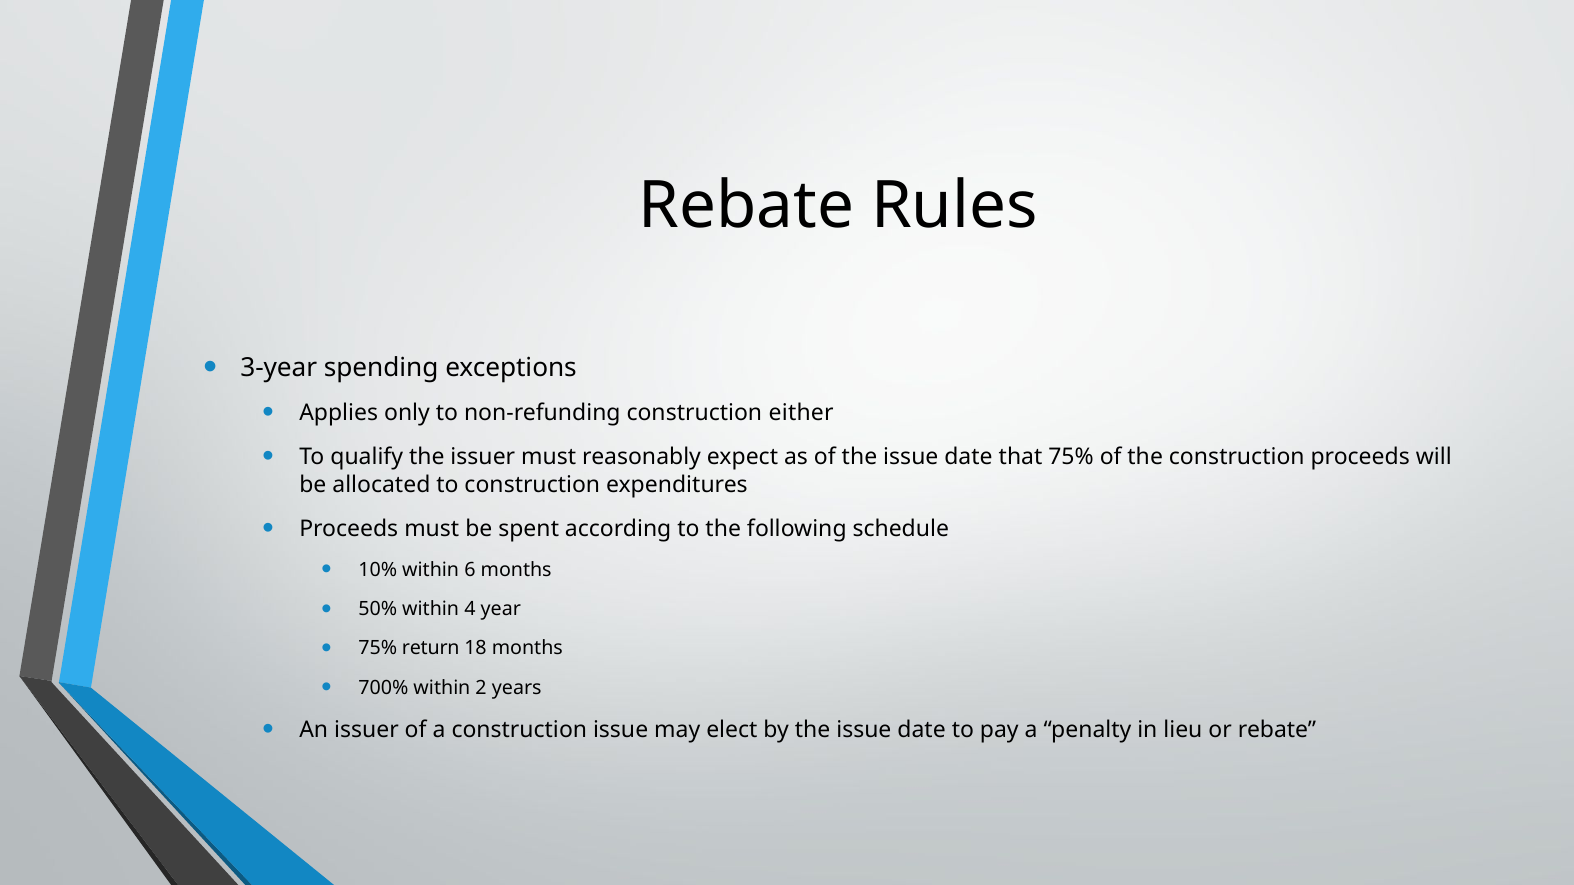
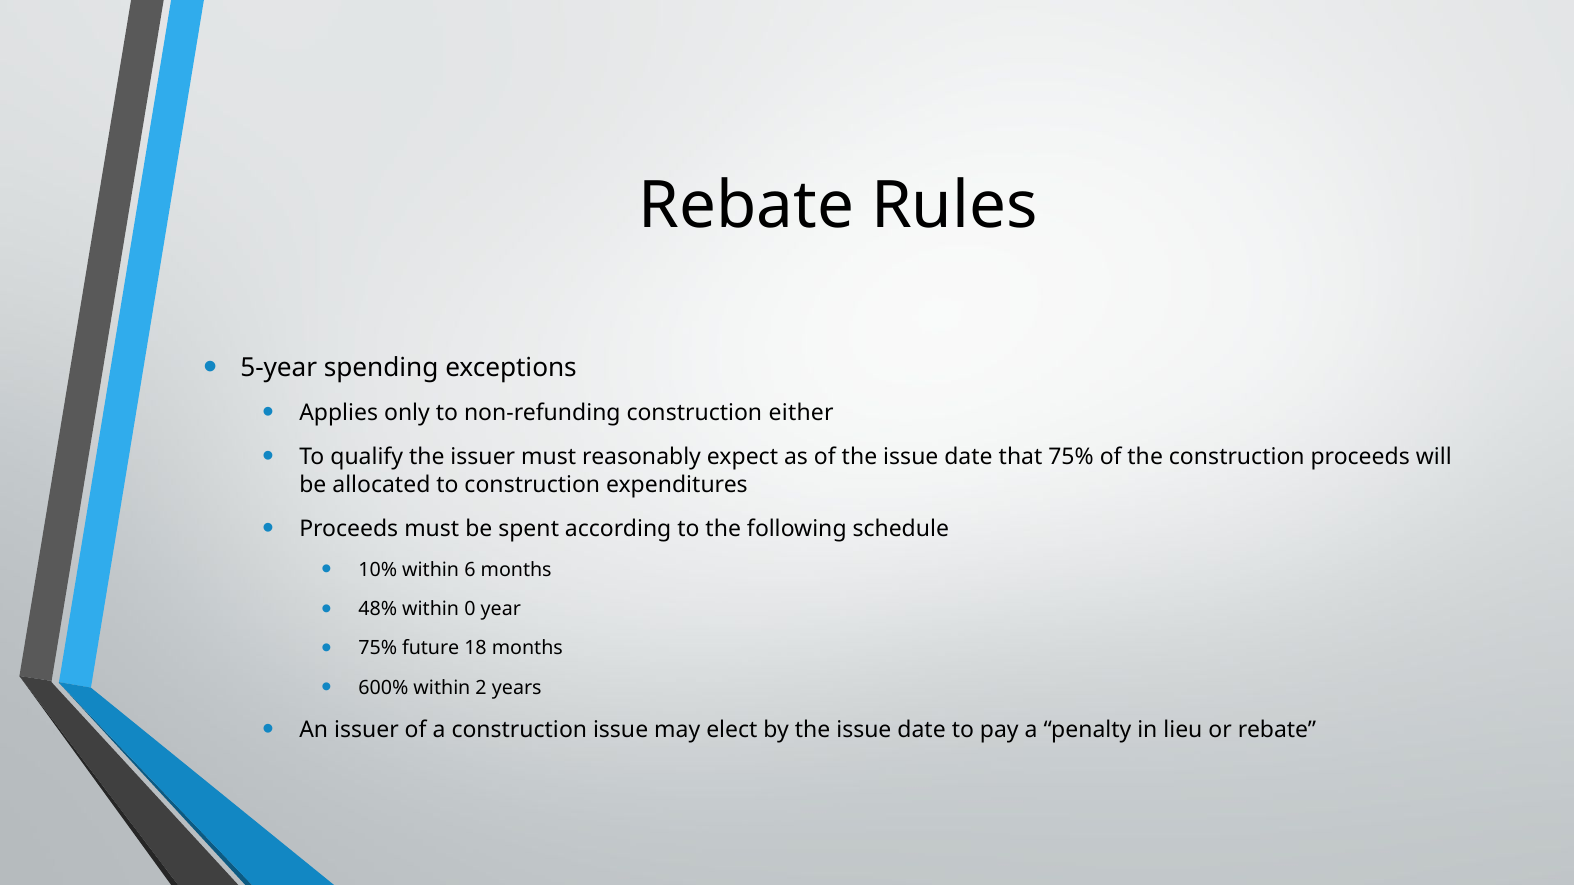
3-year: 3-year -> 5-year (279, 368)
50%: 50% -> 48% (378, 609)
4: 4 -> 0 (470, 609)
return: return -> future (431, 649)
700%: 700% -> 600% (383, 688)
